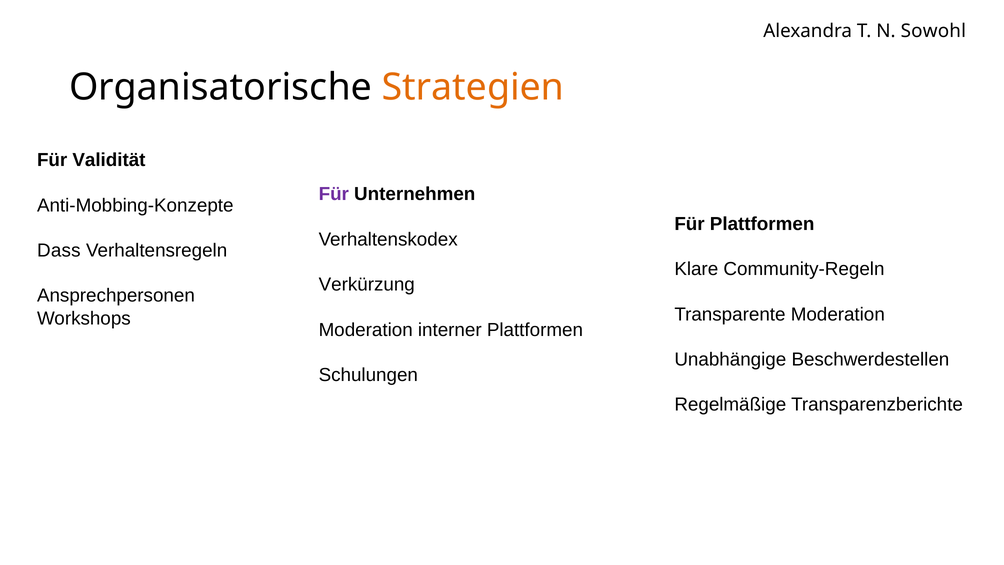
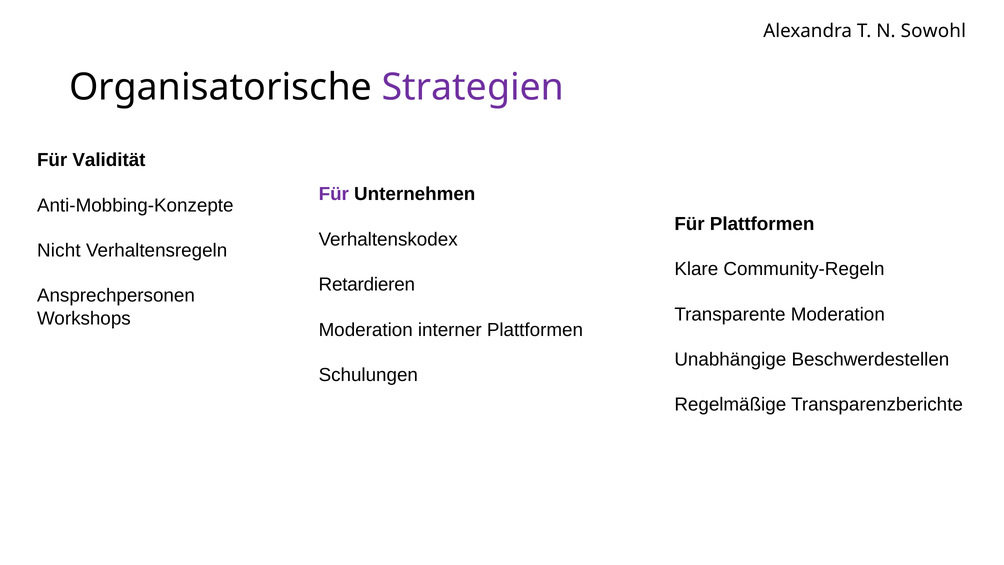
Strategien colour: orange -> purple (473, 87)
Dass: Dass -> Nicht (59, 250)
Verkürzung: Verkürzung -> Retardieren (367, 285)
